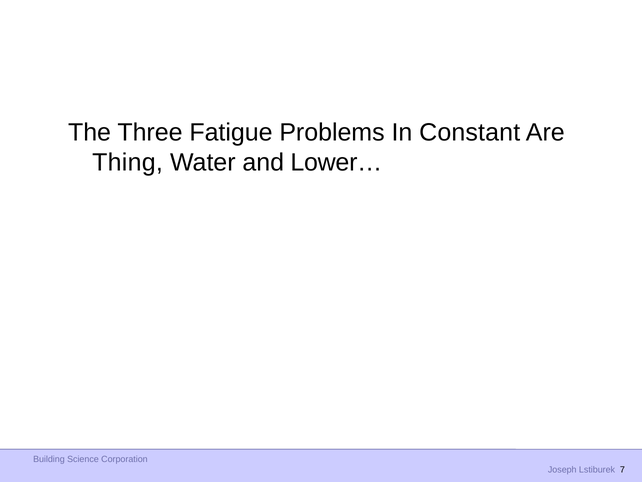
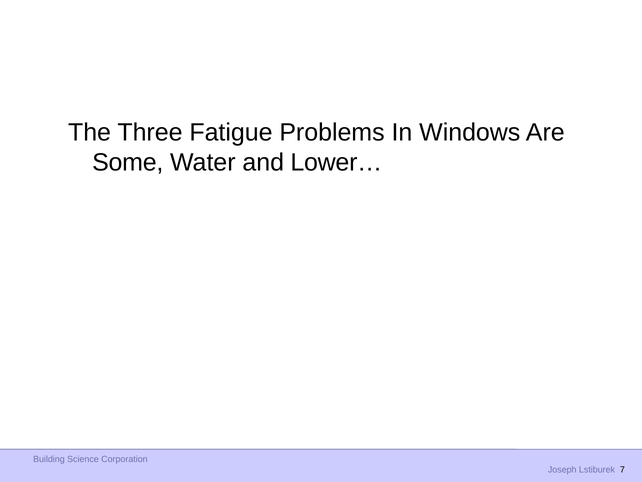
Constant: Constant -> Windows (470, 132)
Thing: Thing -> Some (128, 162)
